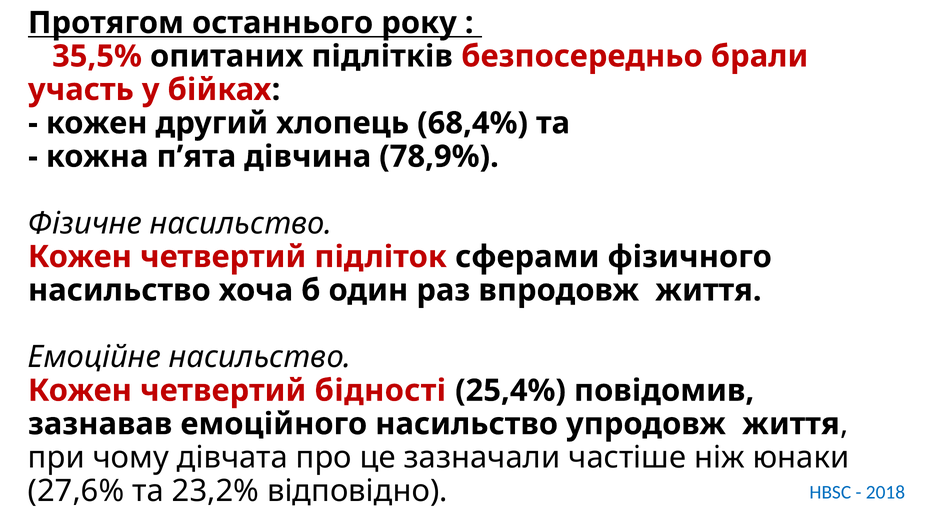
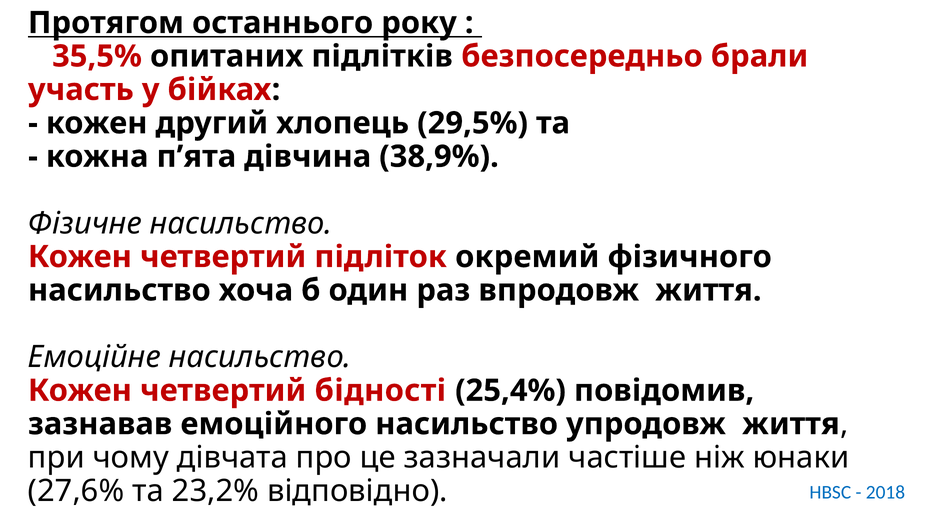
68,4%: 68,4% -> 29,5% (473, 123)
78,9%: 78,9% -> 38,9% (439, 157)
сферами: сферами -> окремий (527, 257)
